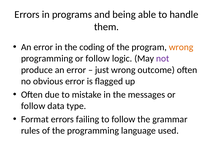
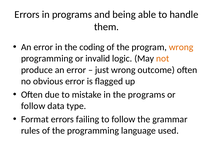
programming or follow: follow -> invalid (98, 58)
not colour: purple -> orange (163, 58)
the messages: messages -> programs (147, 94)
